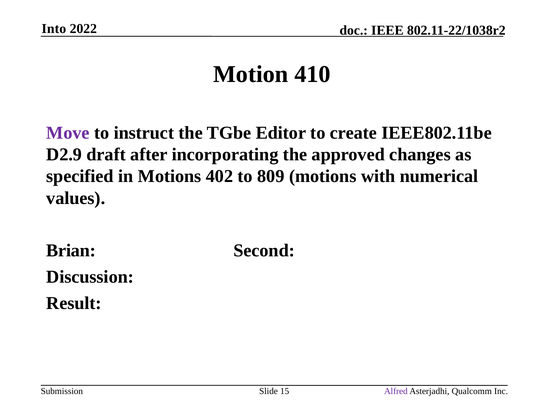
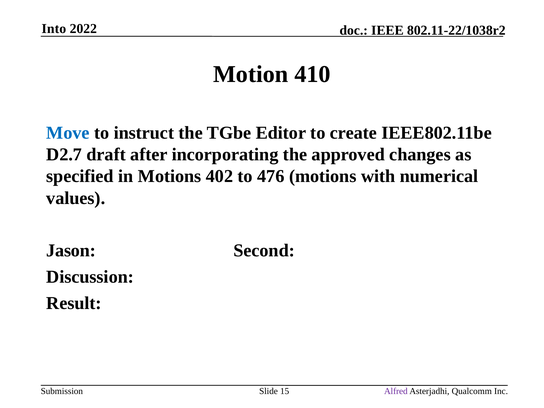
Move colour: purple -> blue (68, 133)
D2.9: D2.9 -> D2.7 (64, 155)
809: 809 -> 476 (271, 176)
Brian: Brian -> Jason (71, 251)
